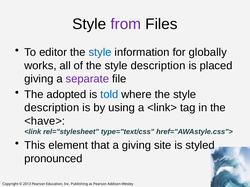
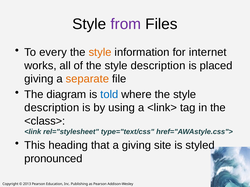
editor: editor -> every (53, 52)
style colour: blue -> orange (100, 52)
globally: globally -> internet (208, 52)
separate colour: purple -> orange (87, 79)
adopted: adopted -> diagram (66, 95)
<have>: <have> -> <class> (45, 121)
element: element -> heading (68, 146)
